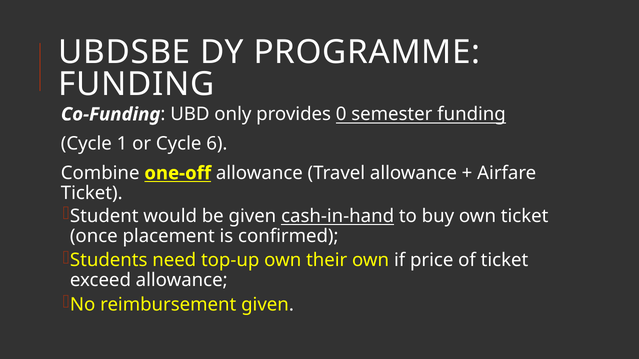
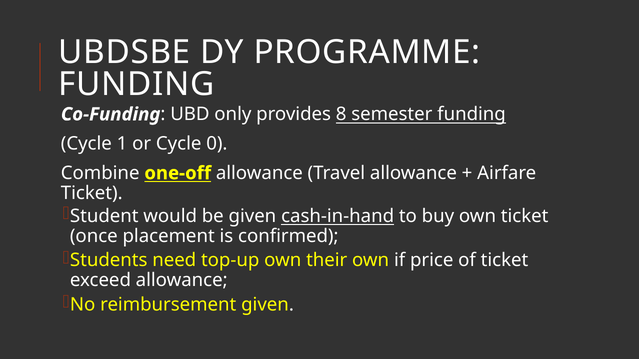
0: 0 -> 8 (341, 114)
6: 6 -> 0 (217, 144)
